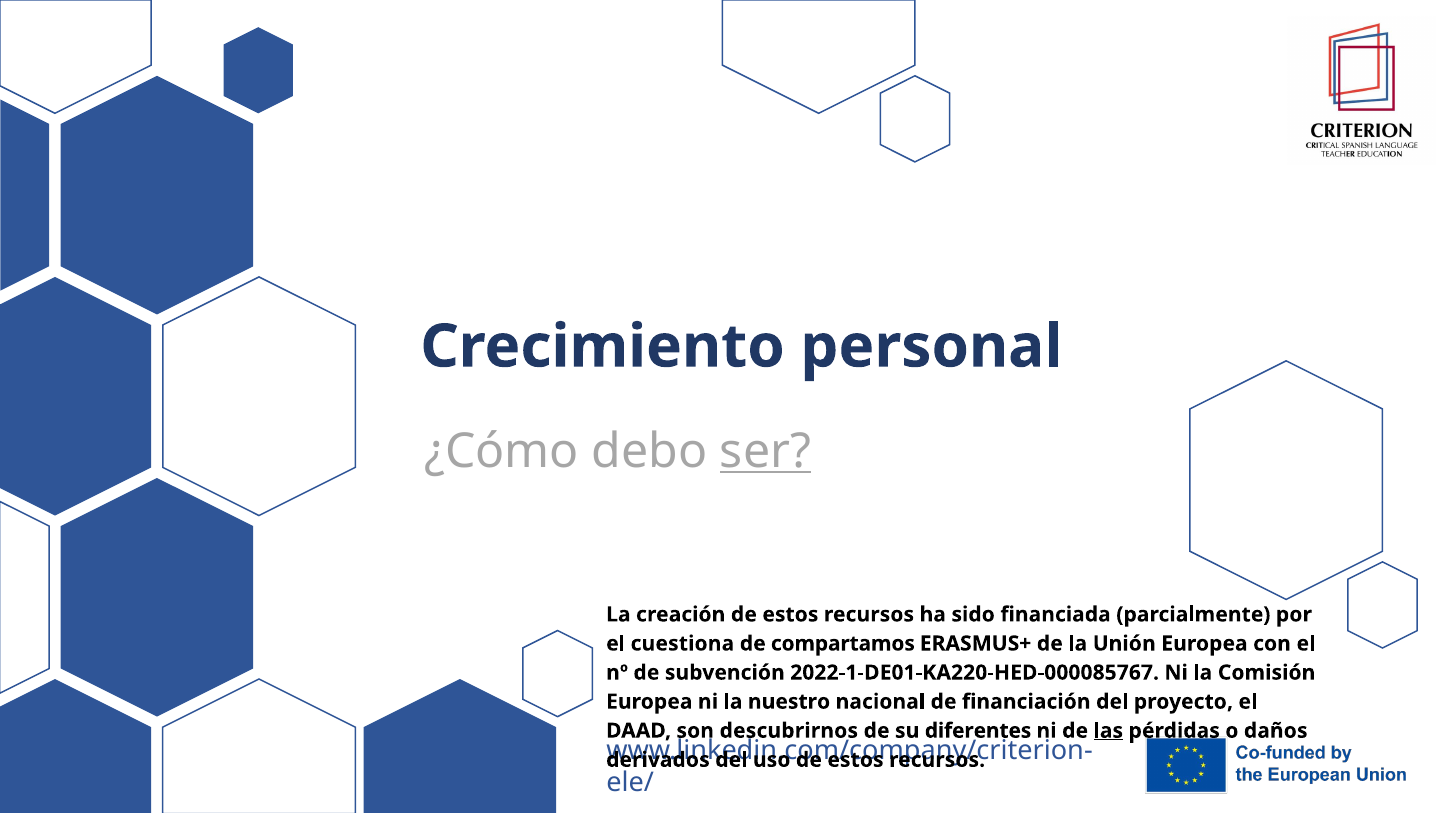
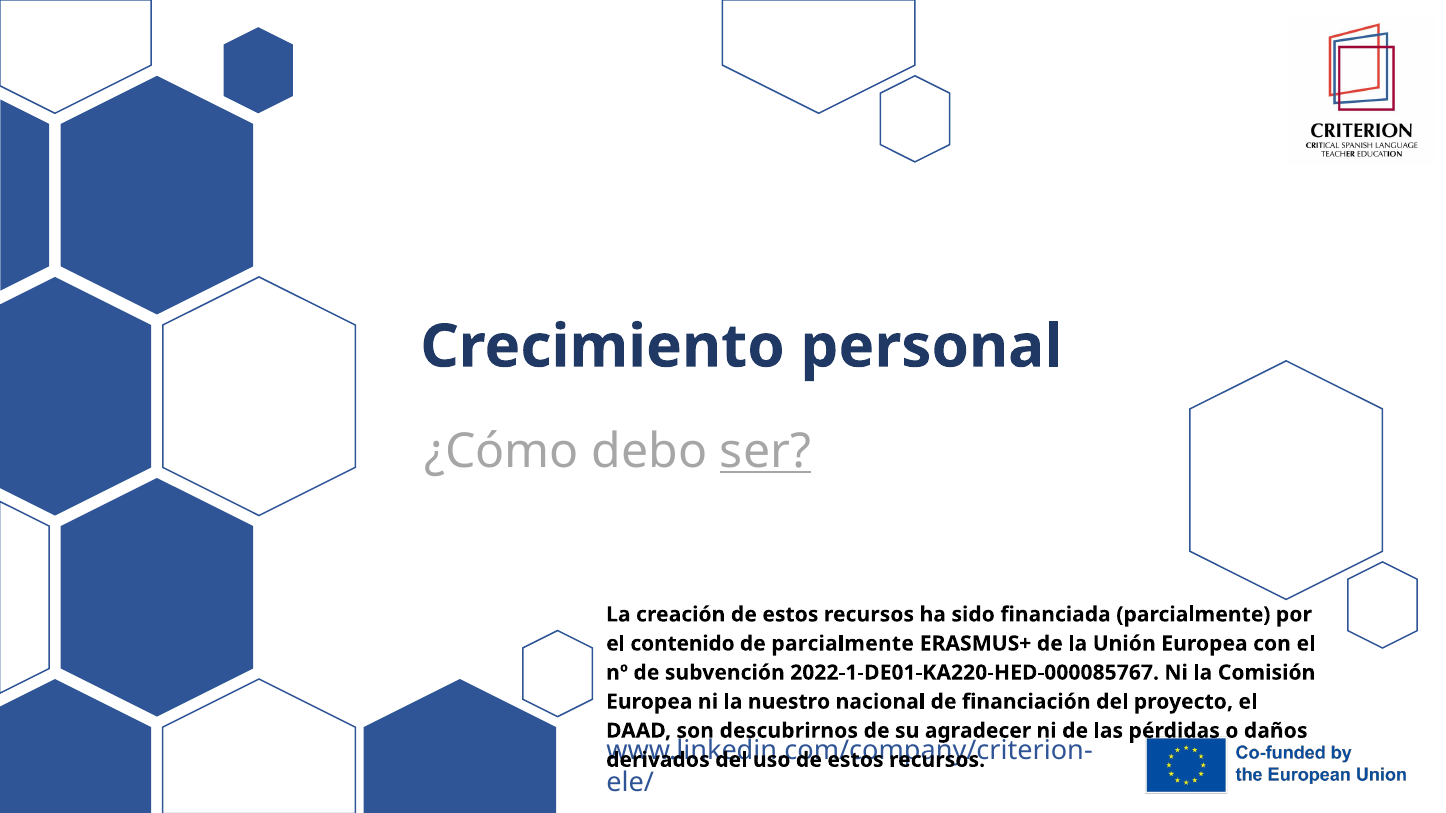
cuestiona: cuestiona -> contenido (683, 644)
de compartamos: compartamos -> parcialmente (843, 644)
diferentes: diferentes -> agradecer (978, 731)
las underline: present -> none (1108, 731)
